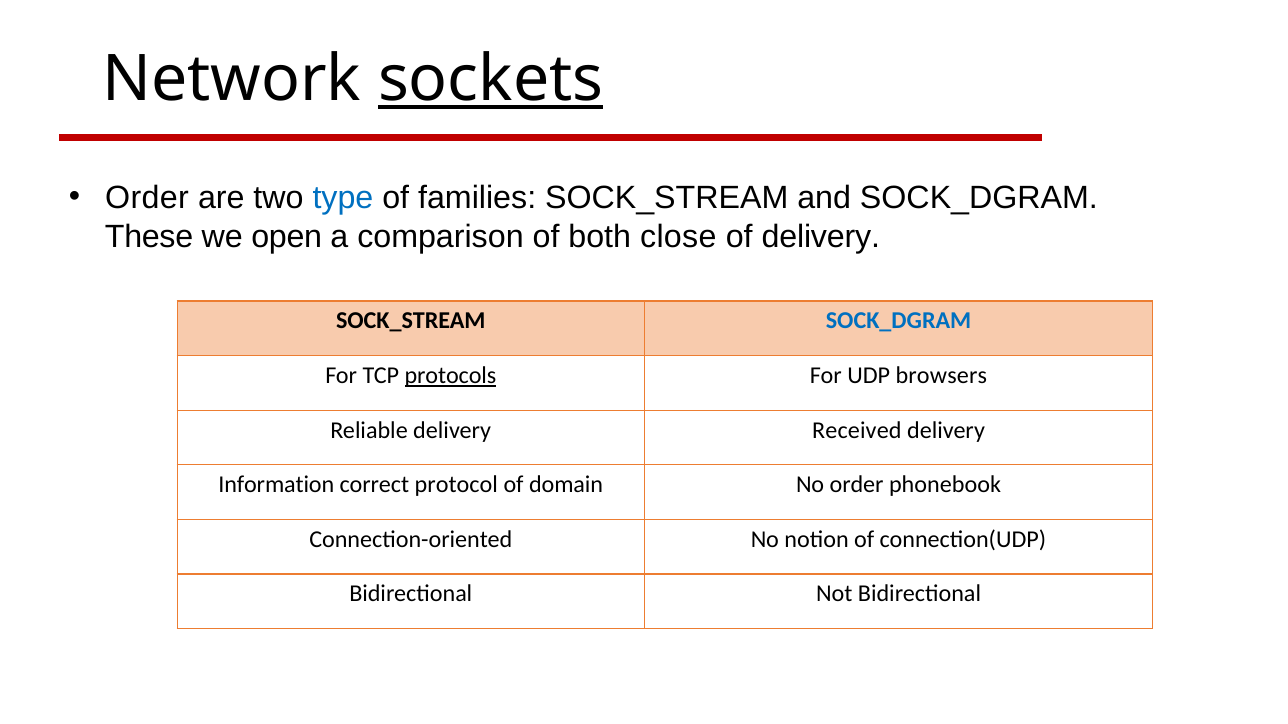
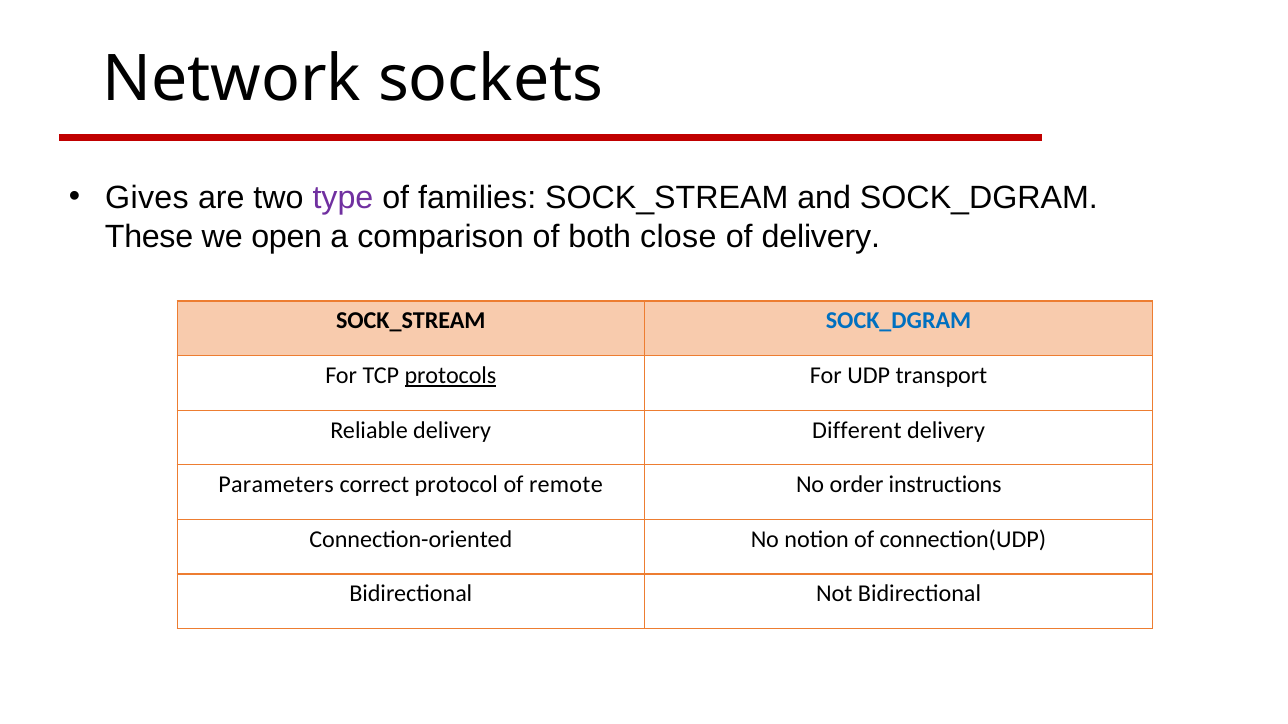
sockets underline: present -> none (491, 79)
Order: Order -> Gives (147, 198)
type colour: blue -> purple (343, 198)
browsers: browsers -> transport (941, 376)
Received: Received -> Different (857, 430)
Information: Information -> Parameters (276, 485)
domain: domain -> remote (566, 485)
phonebook: phonebook -> instructions (945, 485)
